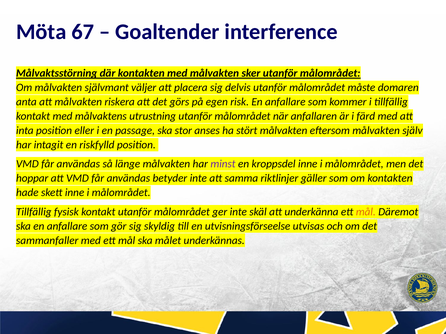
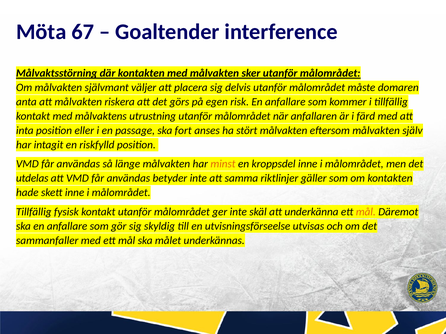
stor: stor -> fort (183, 131)
minst colour: purple -> orange (223, 164)
hoppar: hoppar -> utdelas (32, 179)
